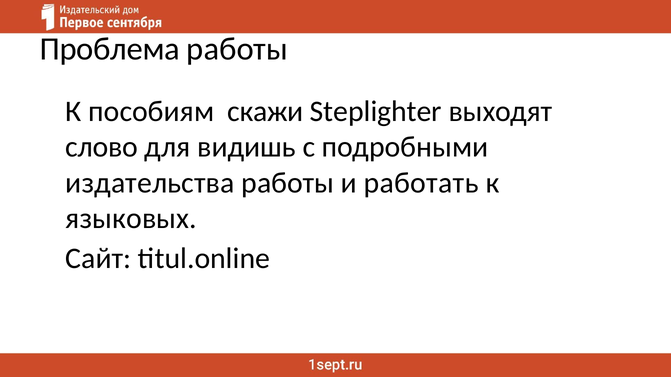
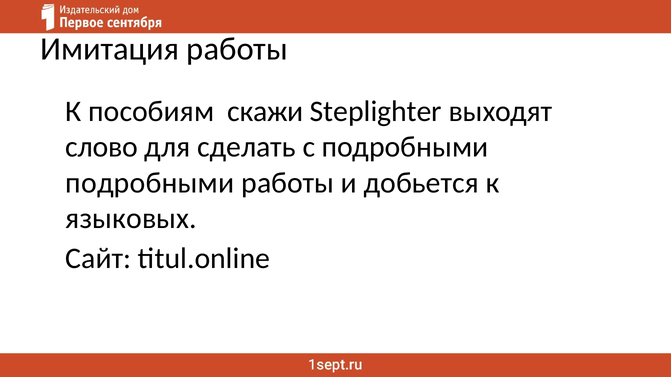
Проблема: Проблема -> Имитация (110, 49)
видишь: видишь -> сделать (247, 147)
издательства: издательства -> подробными (150, 183)
работать: работать -> добьется (421, 183)
